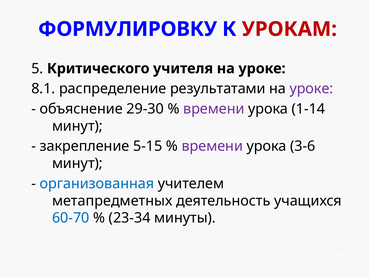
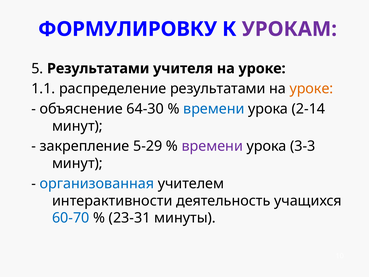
УРОКАМ colour: red -> purple (289, 29)
5 Критического: Критического -> Результатами (98, 68)
8.1: 8.1 -> 1.1 (43, 89)
уроке colour: purple -> orange (311, 89)
29-30: 29-30 -> 64-30 (145, 109)
времени colour: purple -> blue (214, 109)
1-14: 1-14 -> 2-14 (308, 109)
5-15: 5-15 -> 5-29 (148, 146)
3-6: 3-6 -> 3-3 (303, 146)
метапредметных: метапредметных -> интерактивности (112, 201)
23-34: 23-34 -> 23-31 (130, 218)
